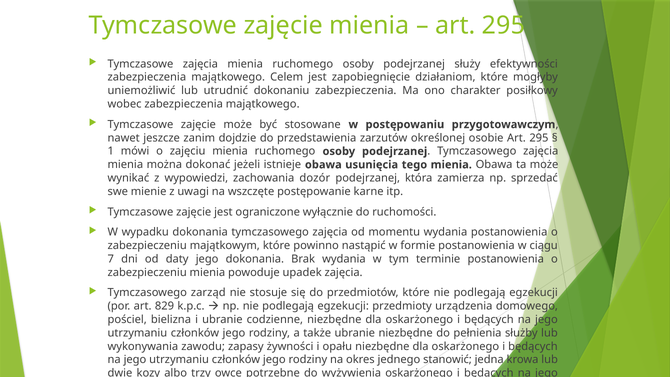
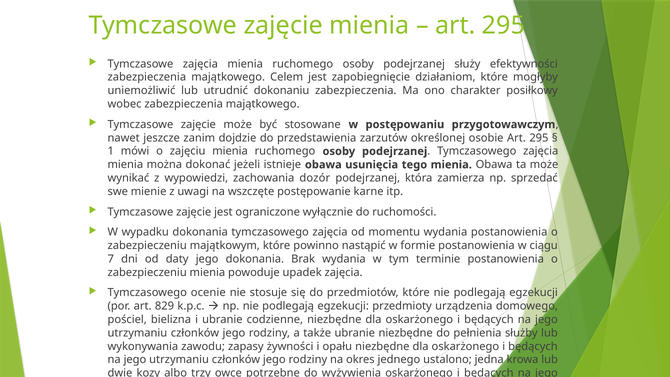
zarząd: zarząd -> ocenie (208, 293)
stanowić: stanowić -> ustalono (448, 360)
